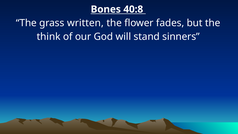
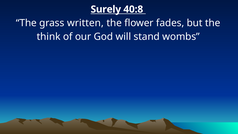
Bones: Bones -> Surely (106, 9)
sinners: sinners -> wombs (181, 37)
